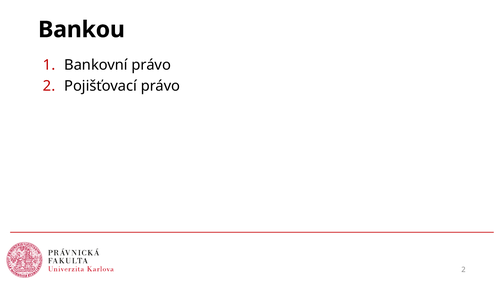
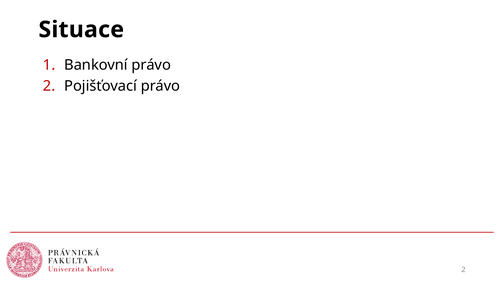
Bankou: Bankou -> Situace (81, 30)
